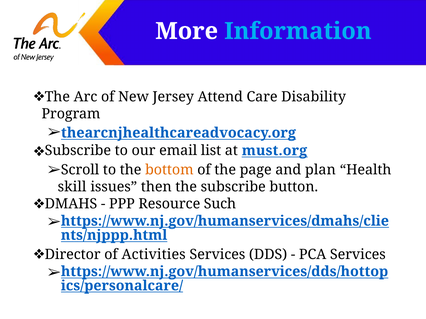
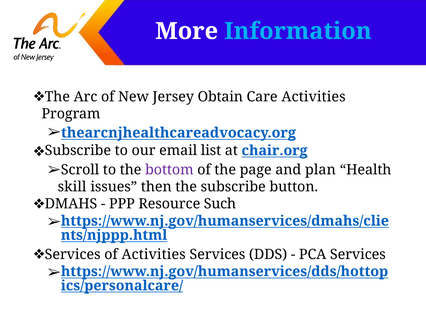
Attend: Attend -> Obtain (220, 97)
Care Disability: Disability -> Activities (314, 97)
must.org: must.org -> chair.org (275, 151)
bottom colour: orange -> purple (169, 170)
Director: Director -> Services (73, 255)
